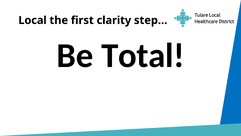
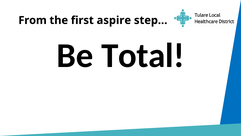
Local: Local -> From (33, 20)
clarity: clarity -> aspire (114, 20)
